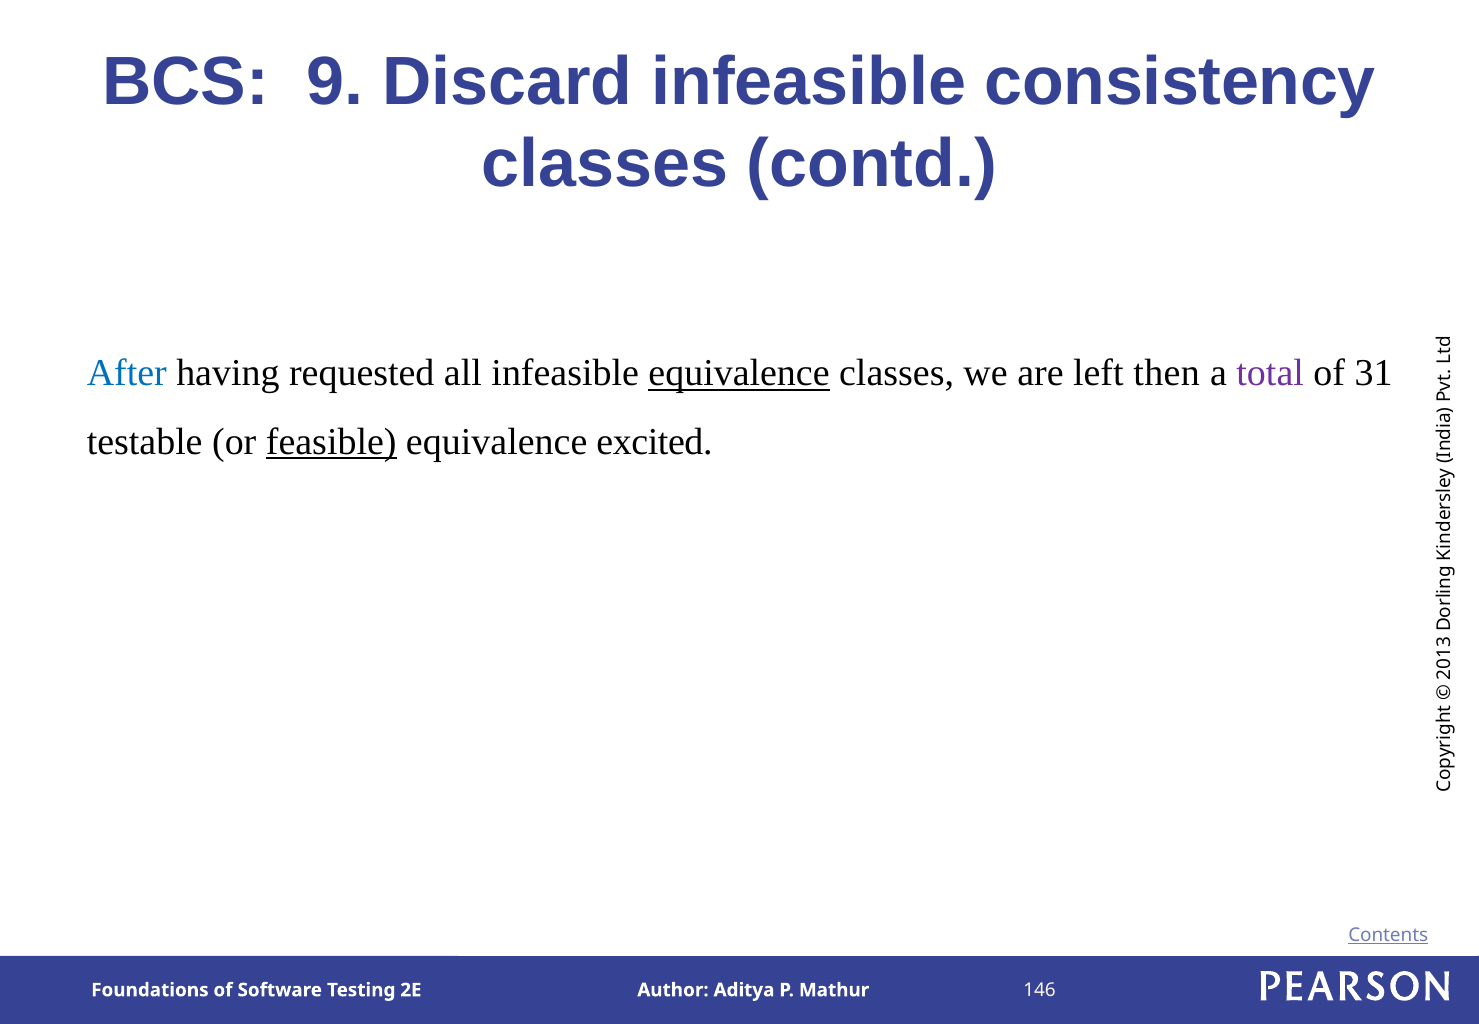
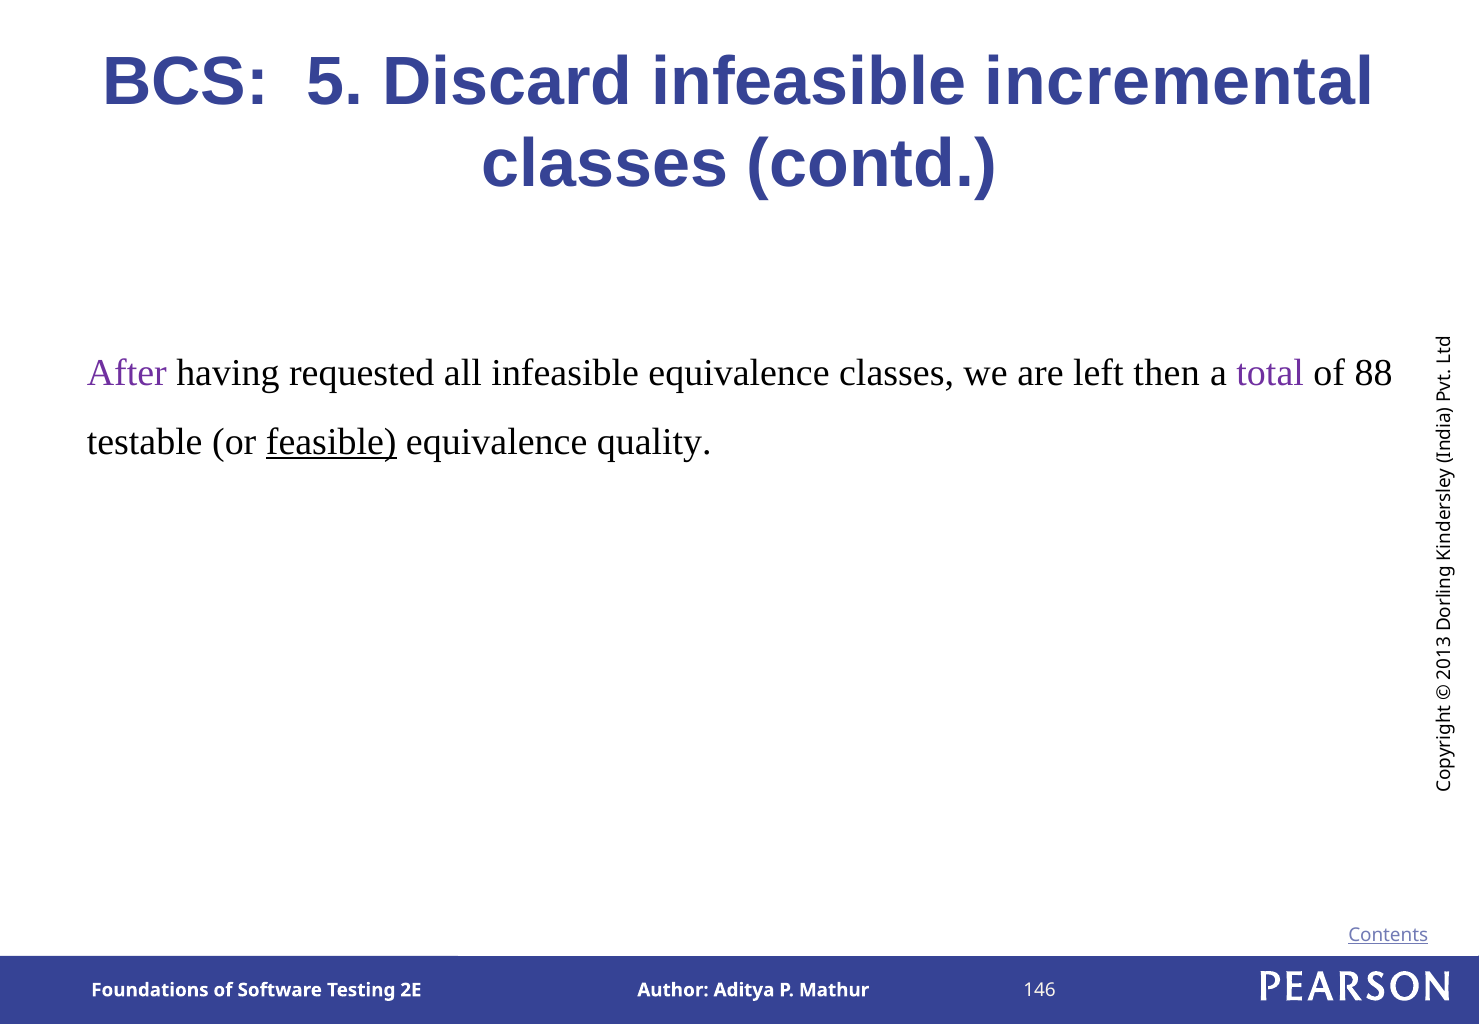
9: 9 -> 5 (335, 82)
consistency: consistency -> incremental (1180, 82)
After colour: blue -> purple (127, 373)
equivalence underline: present -> none (739, 373)
31: 31 -> 88 (1374, 373)
excited: excited -> quality (654, 442)
